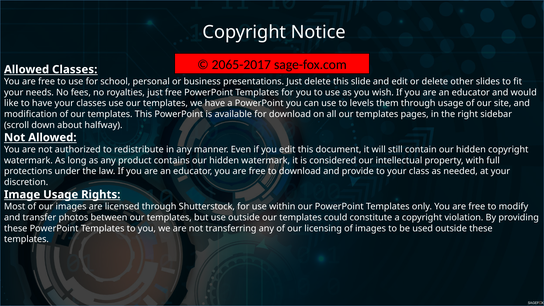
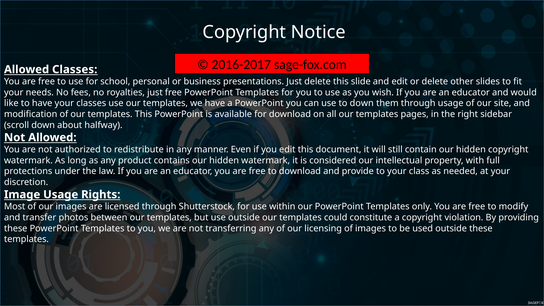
2065-2017: 2065-2017 -> 2016-2017 (241, 65)
to levels: levels -> down (362, 103)
